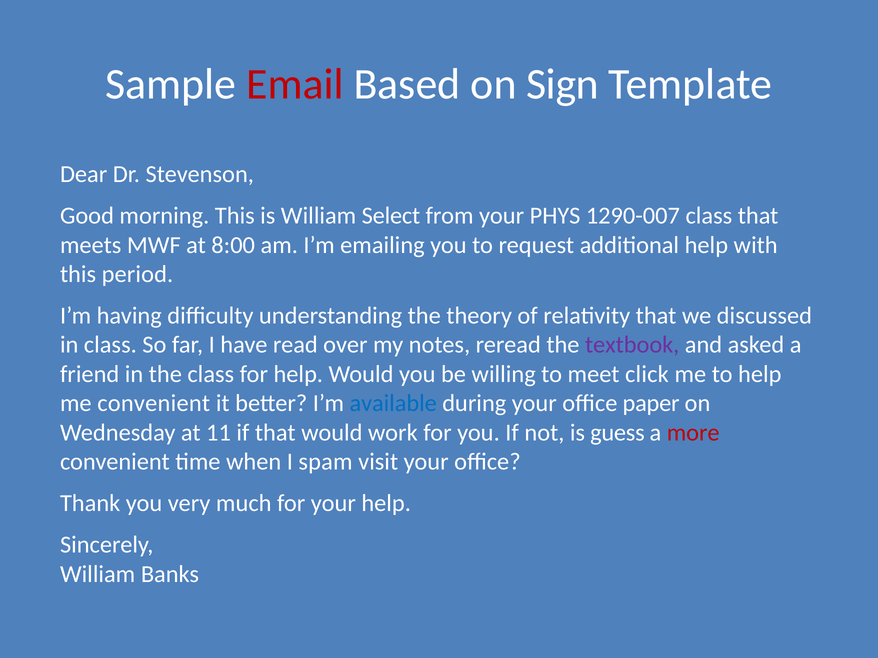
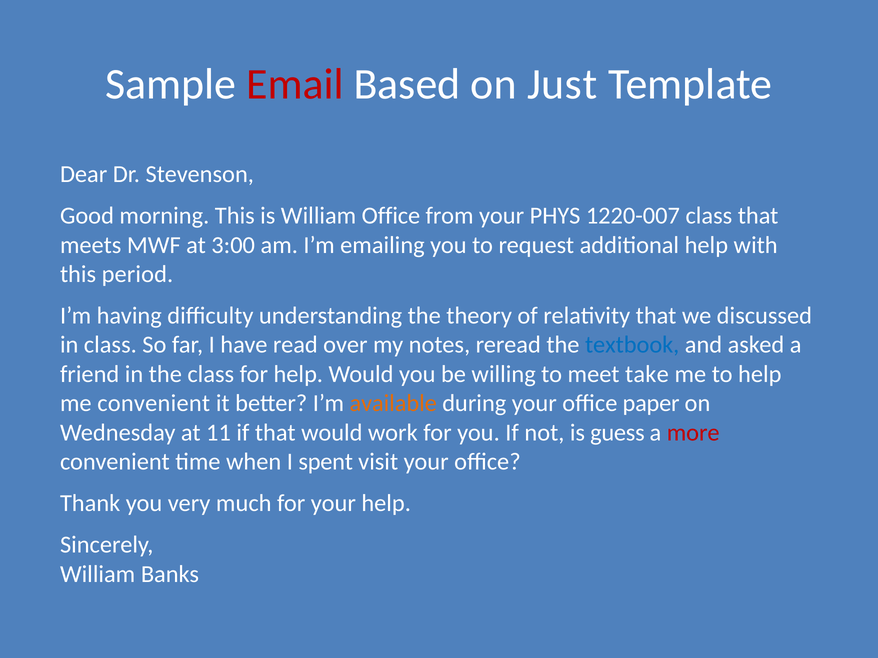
Sign: Sign -> Just (562, 84)
William Select: Select -> Office (391, 216)
1290-007: 1290-007 -> 1220-007 (633, 216)
8:00: 8:00 -> 3:00 (233, 245)
textbook colour: purple -> blue (632, 345)
click: click -> take (647, 374)
available colour: blue -> orange (393, 404)
spam: spam -> spent (326, 462)
